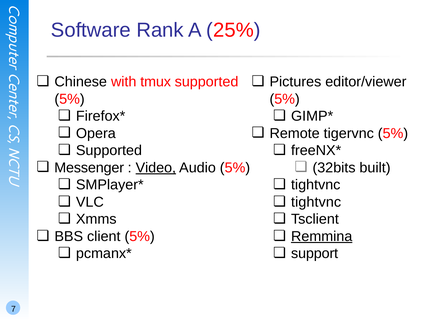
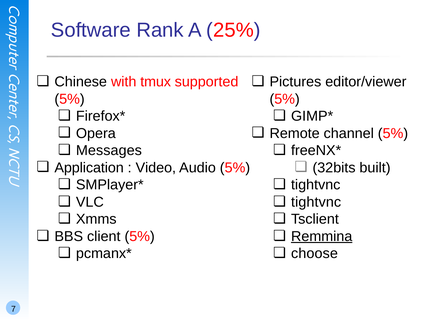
tigervnc: tigervnc -> channel (349, 134)
Supported: Supported -> Messages (109, 151)
Messenger: Messenger -> Application (89, 168)
Video underline: present -> none (156, 168)
support: support -> choose (314, 254)
